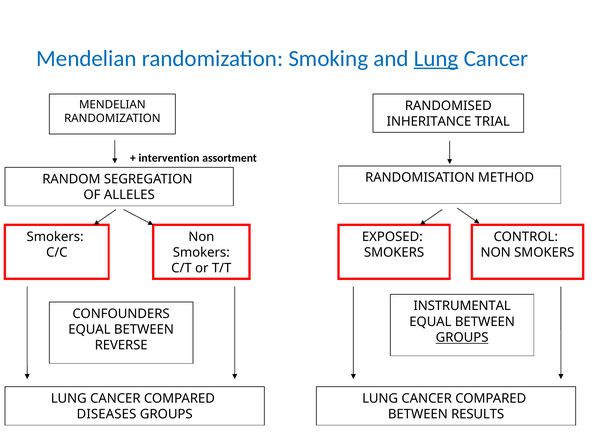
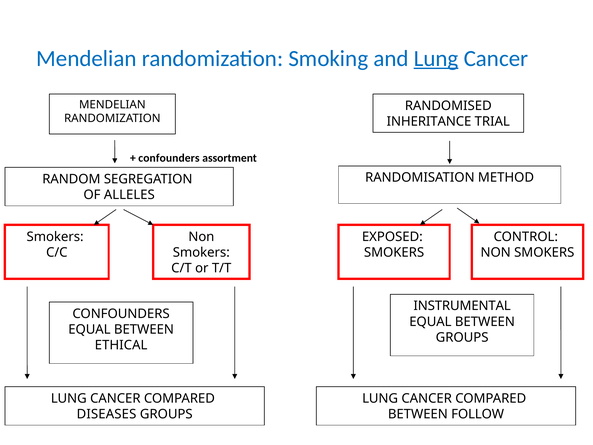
intervention: intervention -> confounders (169, 158)
GROUPS underline: present -> none (462, 337)
REVERSE: REVERSE -> ETHICAL (121, 345)
RESULTS: RESULTS -> FOLLOW (478, 414)
